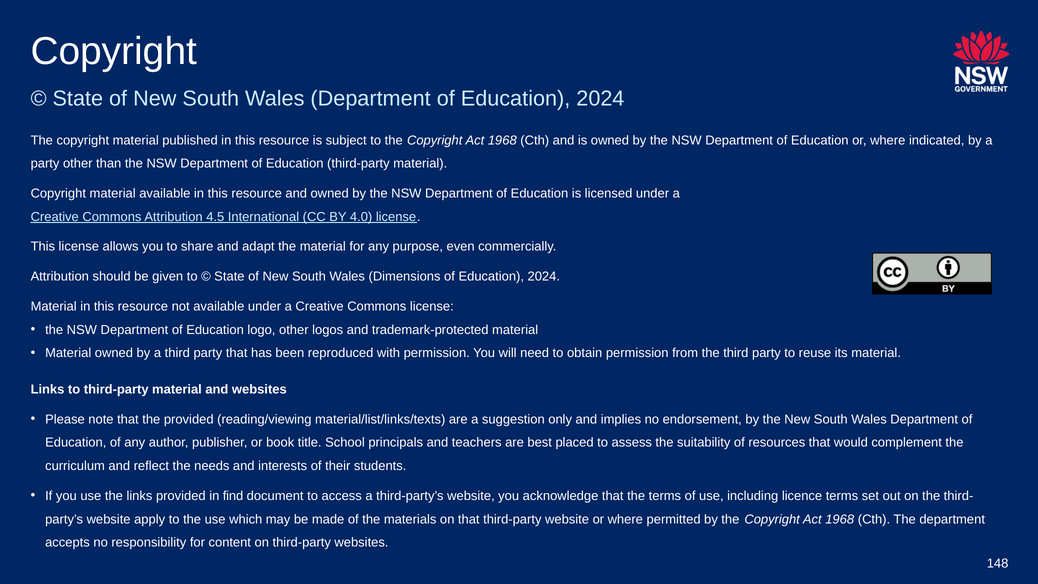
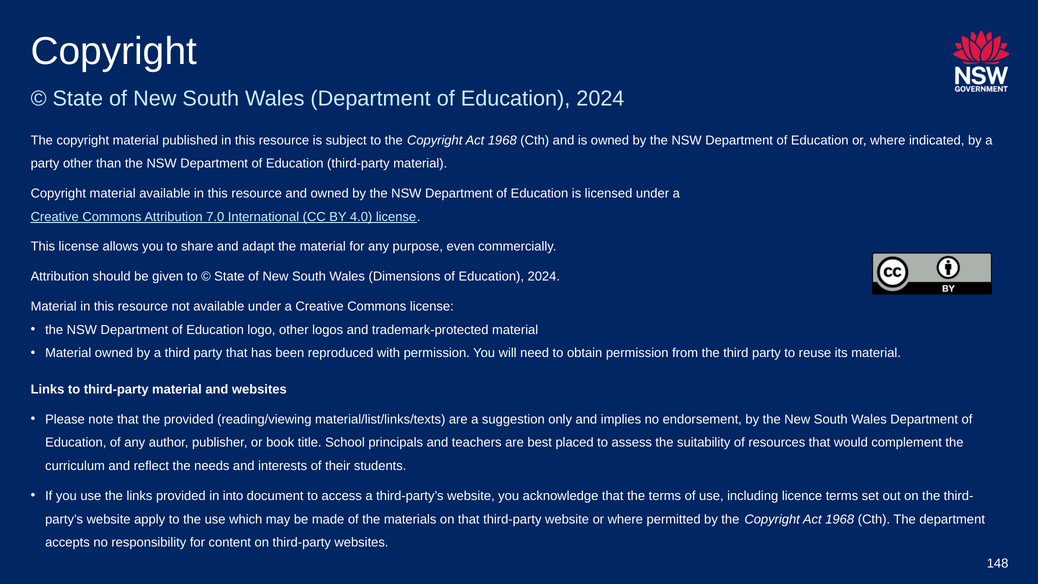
4.5: 4.5 -> 7.0 (215, 217)
find: find -> into (233, 496)
